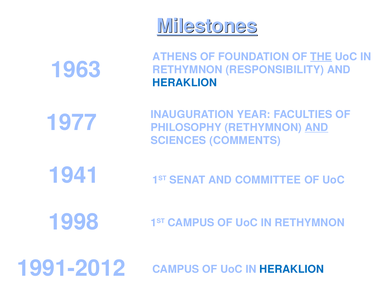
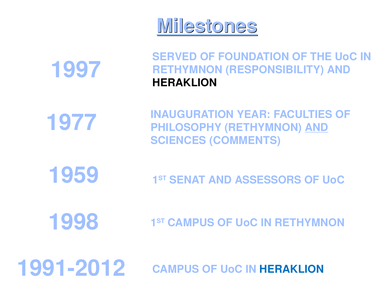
ATHENS: ATHENS -> SERVED (175, 57)
THE underline: present -> none (321, 57)
1963: 1963 -> 1997 (76, 70)
HERAKLION colour: blue -> black (185, 83)
1941: 1941 -> 1959 (74, 175)
COMMITTEE: COMMITTEE -> ASSESSORS (268, 180)
